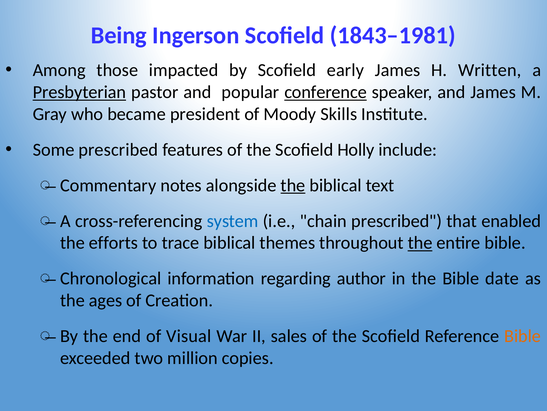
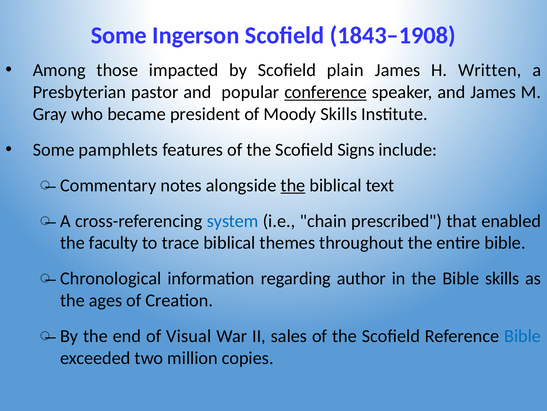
Being: Being -> Some (119, 35)
1843–1981: 1843–1981 -> 1843–1908 (393, 35)
early: early -> plain (345, 70)
Presbyterian underline: present -> none (79, 92)
Some prescribed: prescribed -> pamphlets (118, 149)
Holly: Holly -> Signs (356, 149)
efforts: efforts -> faculty (114, 242)
the underline: present -> none (420, 242)
Bible date: date -> skills (502, 278)
Bible colour: orange -> blue (523, 335)
